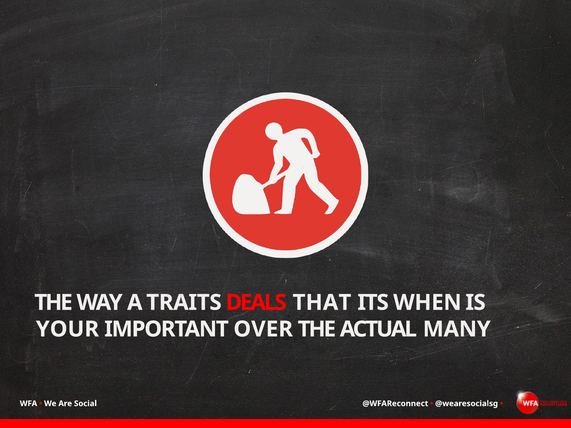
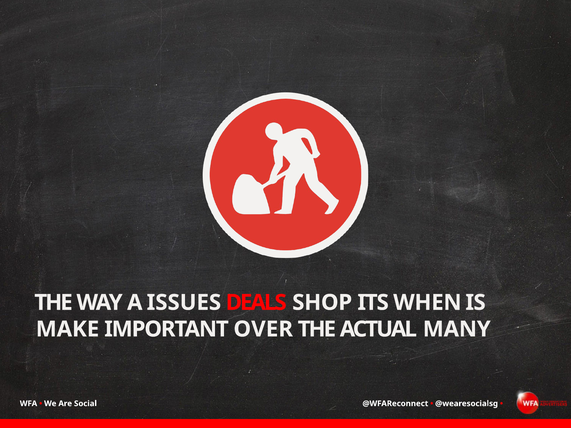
TRAITS: TRAITS -> ISSUES (184, 303)
THAT: THAT -> SHOP (322, 303)
YOUR: YOUR -> MAKE (68, 329)
